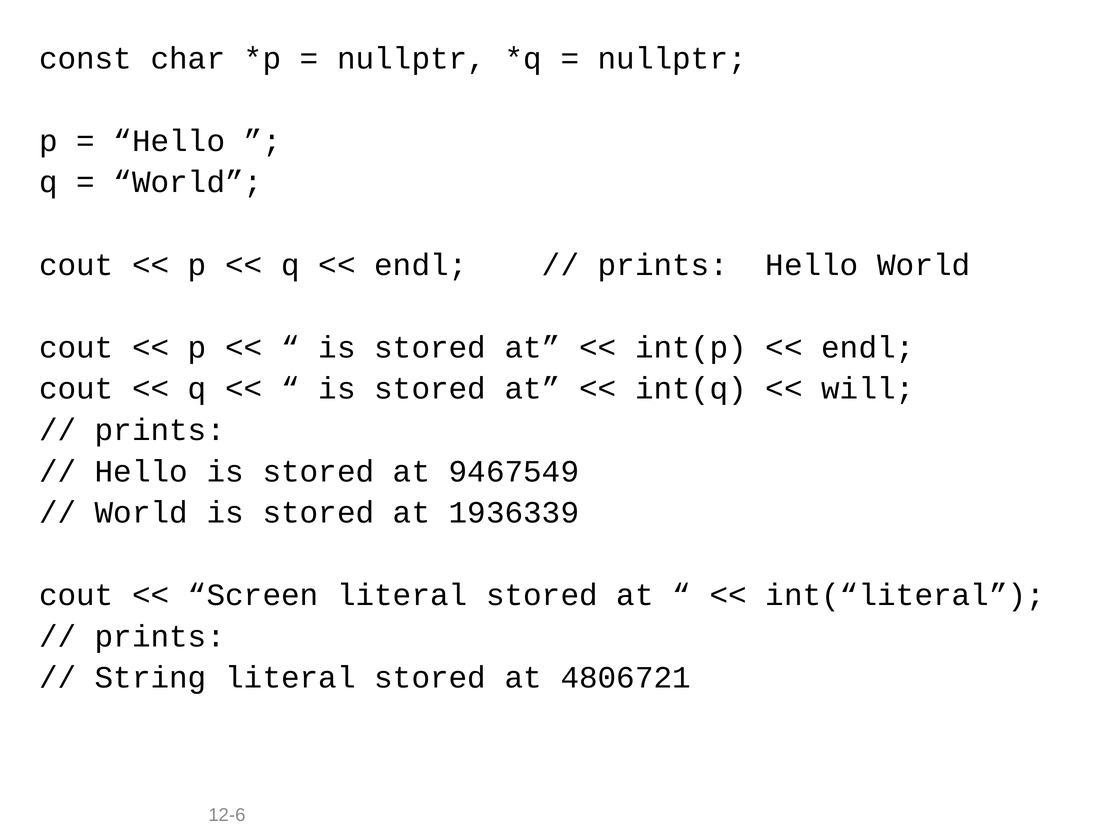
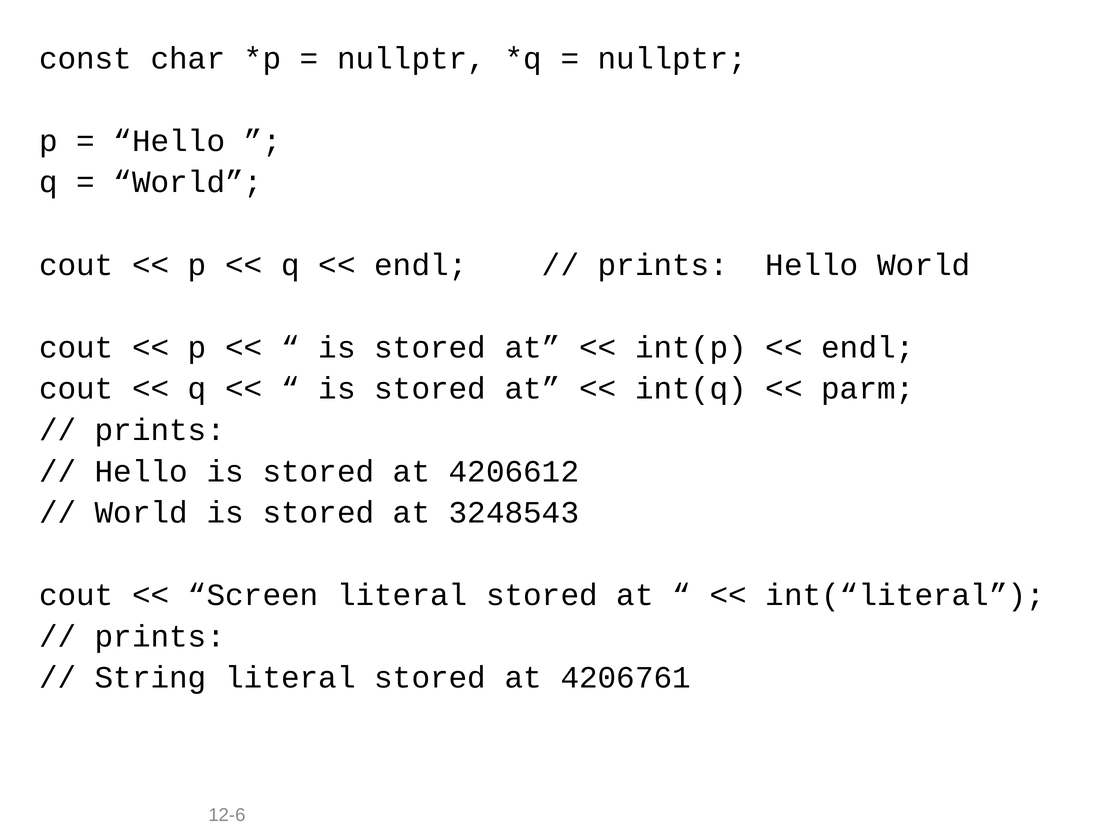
will: will -> parm (868, 389)
9467549: 9467549 -> 4206612 (514, 471)
1936339: 1936339 -> 3248543 (514, 513)
4806721: 4806721 -> 4206761 (626, 678)
